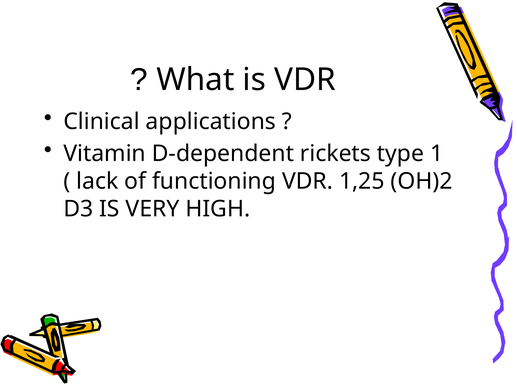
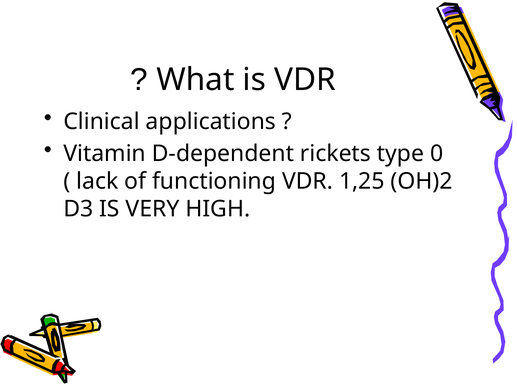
1: 1 -> 0 (437, 154)
